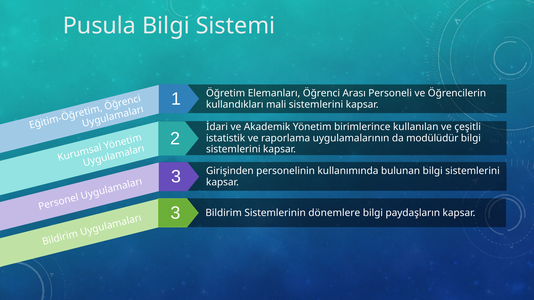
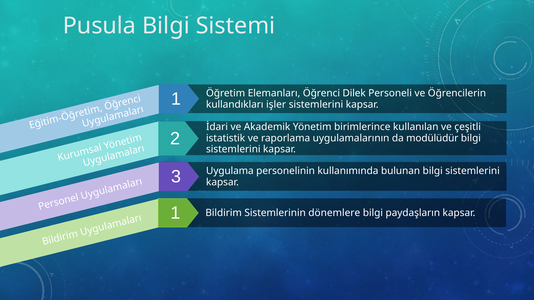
Arası: Arası -> Dilek (354, 93)
mali: mali -> işler (276, 105)
Girişinden: Girişinden -> Uygulama (230, 171)
3: 3 -> 1 (175, 213)
